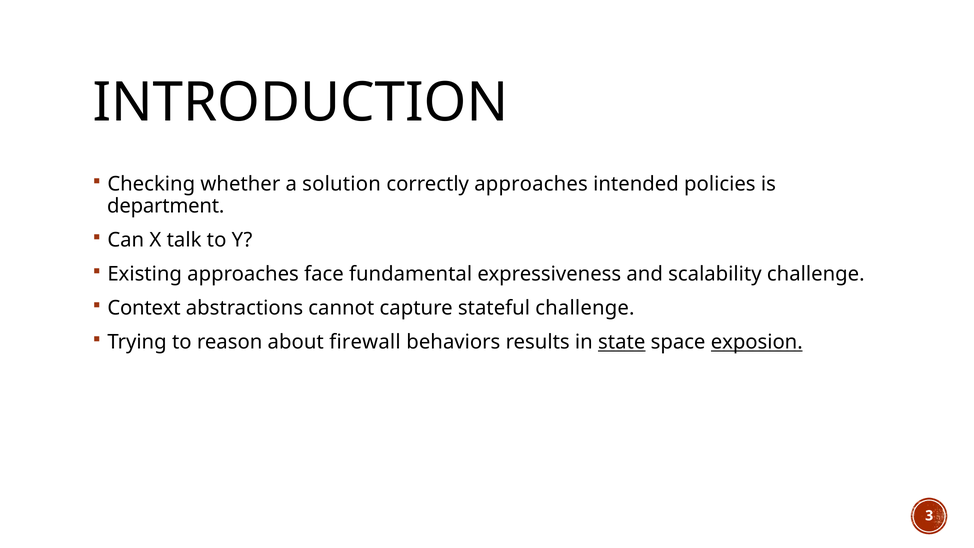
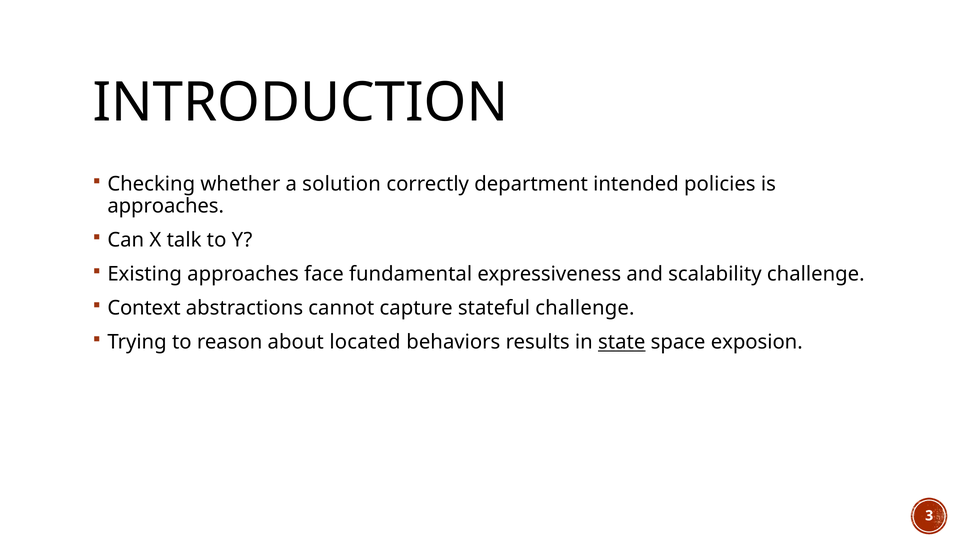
correctly approaches: approaches -> department (531, 184)
department: department -> approaches (166, 206)
firewall: firewall -> located (365, 342)
exposion underline: present -> none (757, 342)
